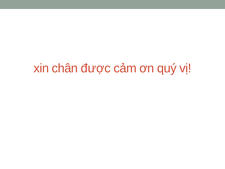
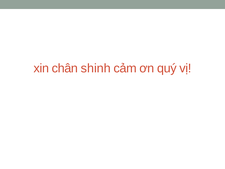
được: được -> shinh (96, 68)
